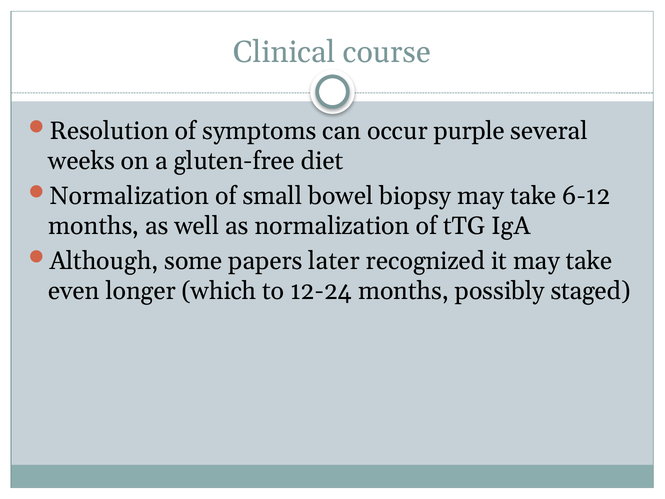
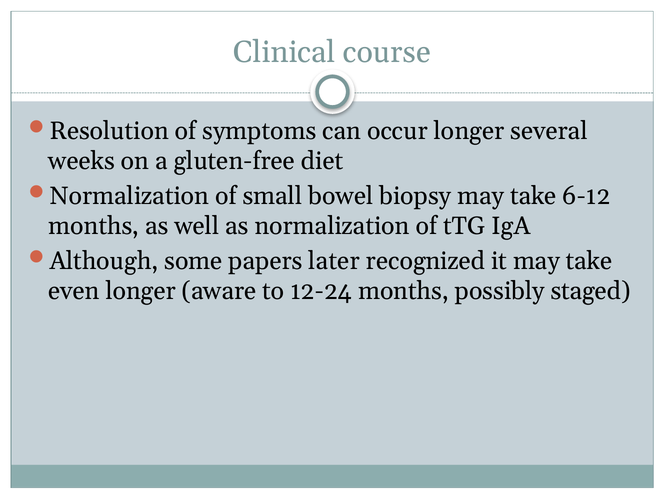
occur purple: purple -> longer (469, 131)
which: which -> aware (219, 291)
